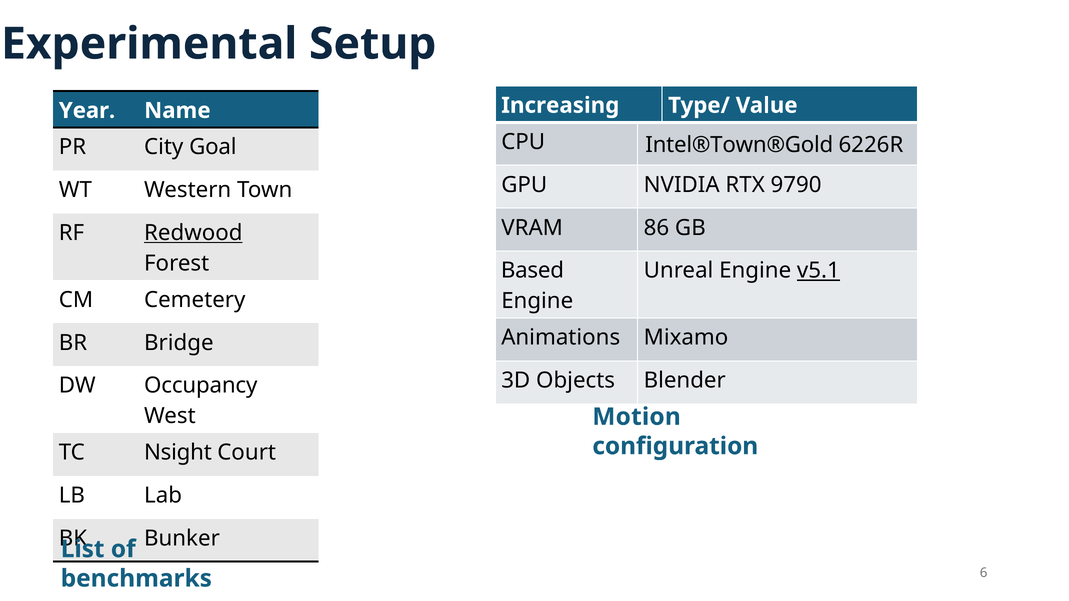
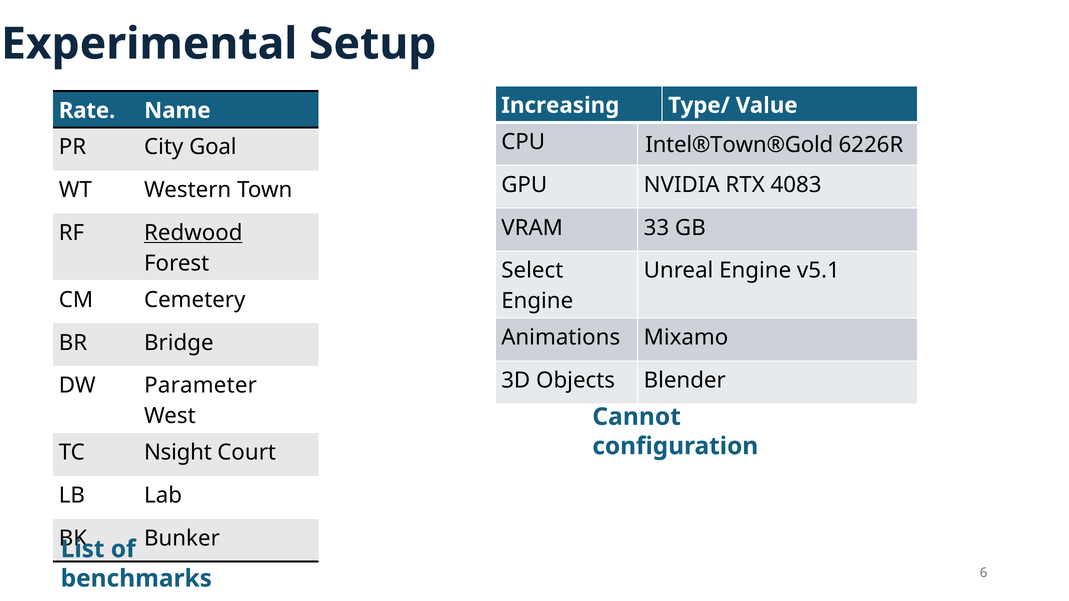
Year: Year -> Rate (87, 111)
9790: 9790 -> 4083 (796, 185)
86: 86 -> 33 (656, 228)
Based: Based -> Select (532, 271)
v5.1 underline: present -> none (818, 271)
Occupancy: Occupancy -> Parameter (201, 386)
Motion: Motion -> Cannot (637, 417)
